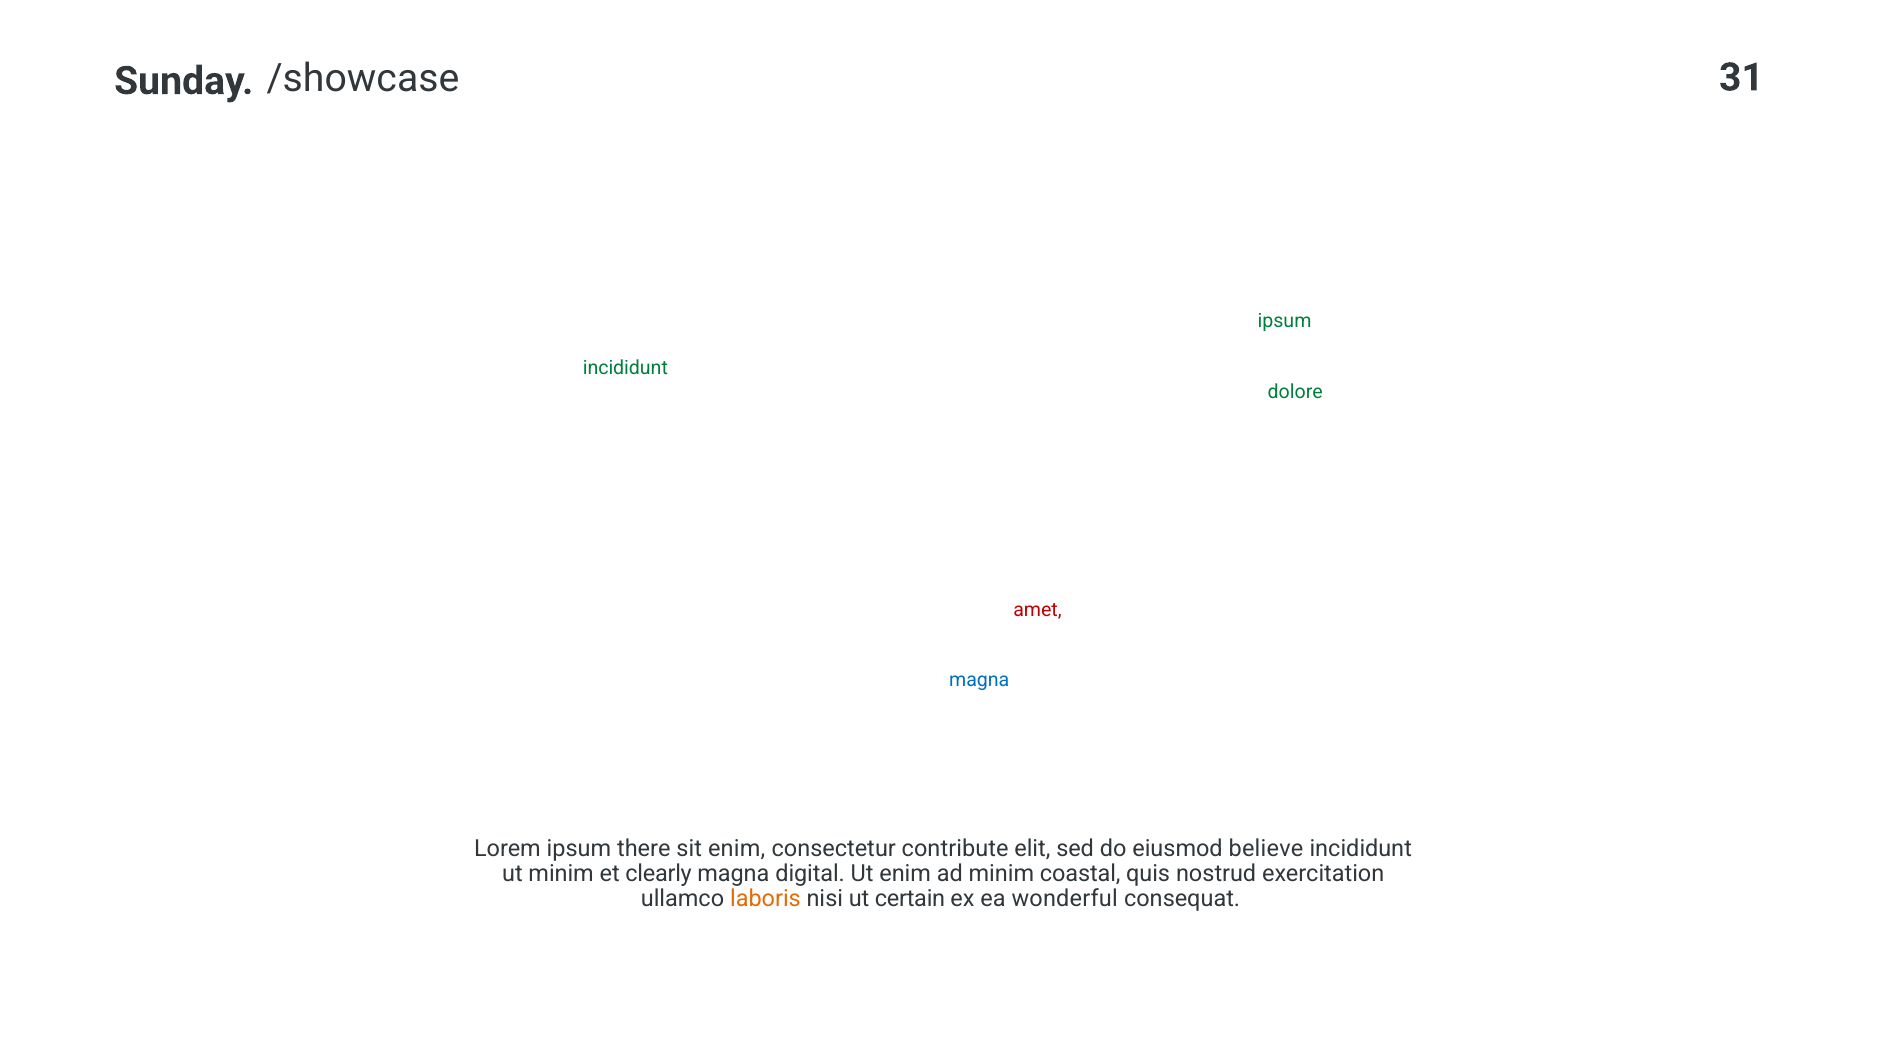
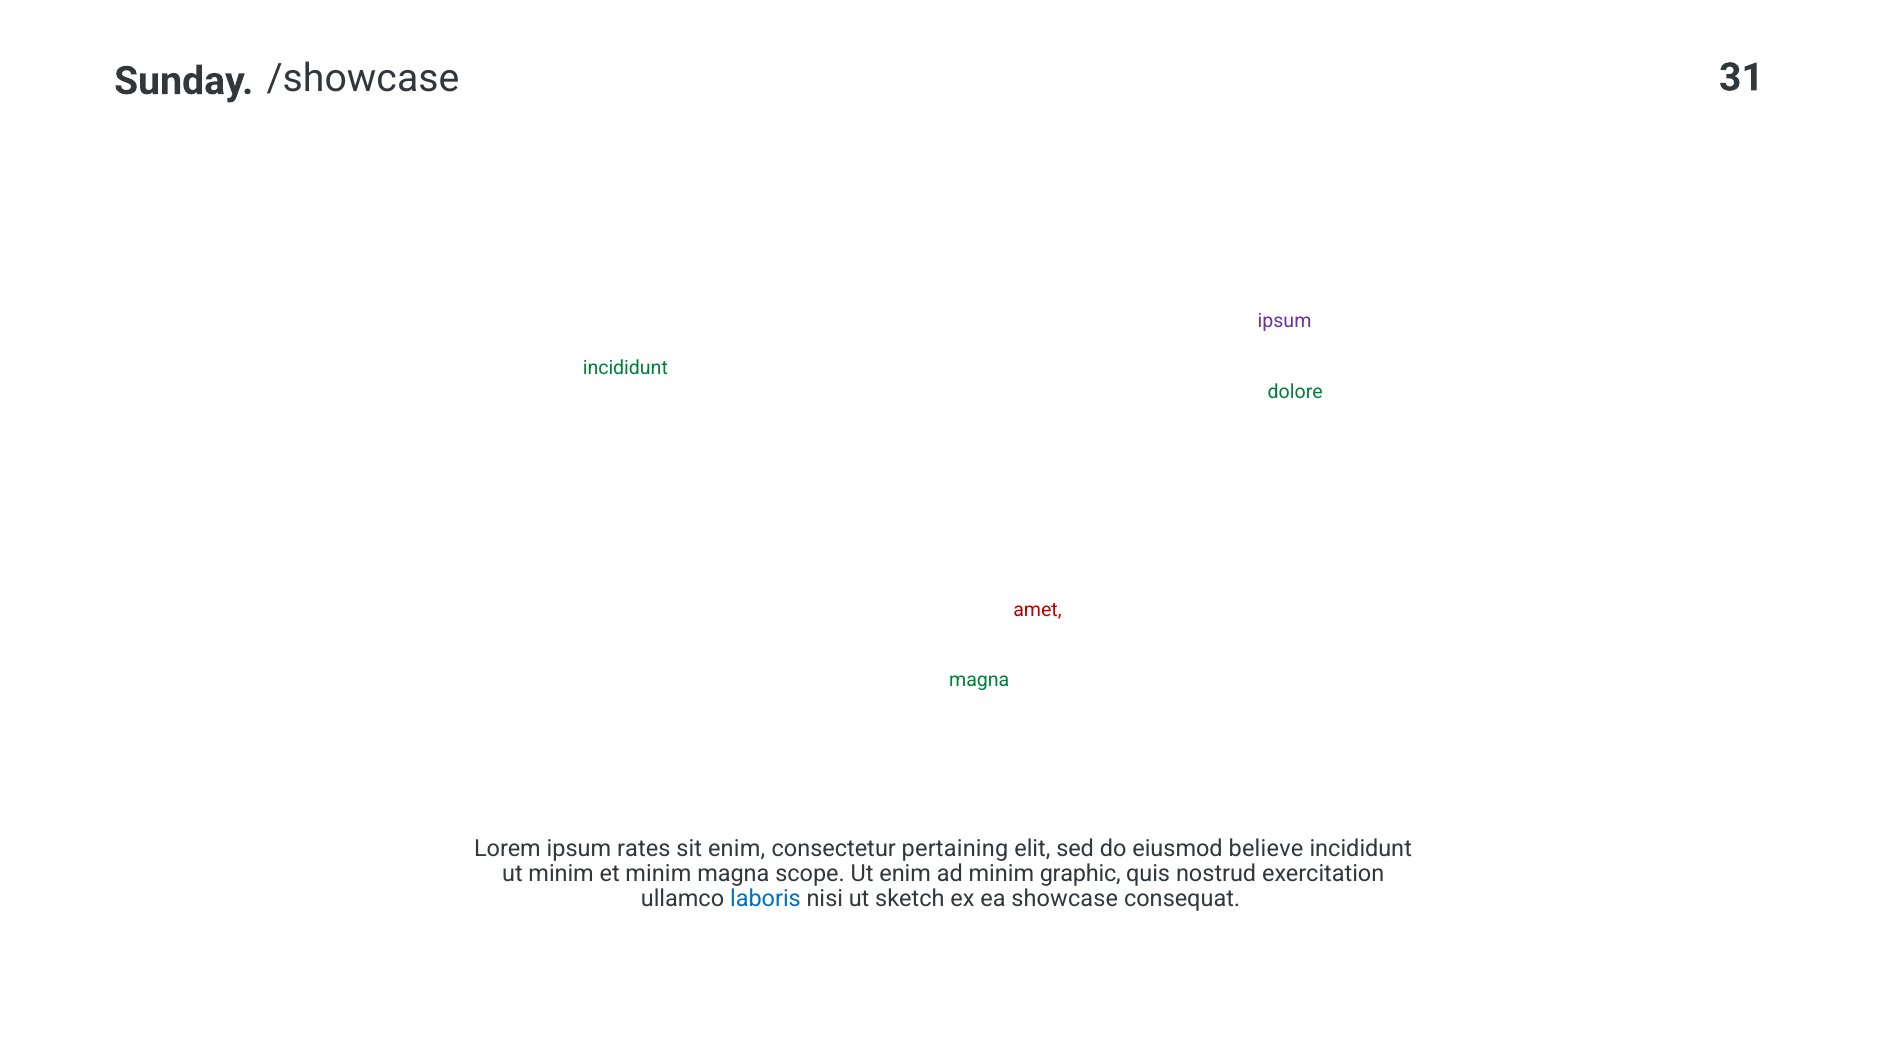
ipsum colour: green -> purple (1285, 321)
magna colour: blue -> green (979, 681)
there: there -> rates (644, 849)
contribute: contribute -> pertaining (955, 849)
et clearly: clearly -> minim (658, 874)
magna digital: digital -> scope (810, 874)
minim coastal: coastal -> graphic (1080, 874)
laboris colour: orange -> blue (765, 899)
certain: certain -> sketch (910, 899)
wonderful: wonderful -> showcase (1065, 899)
